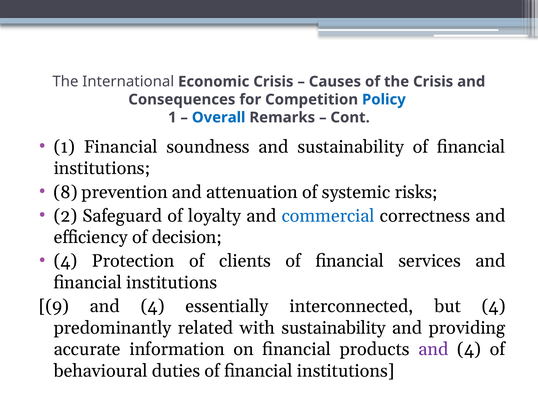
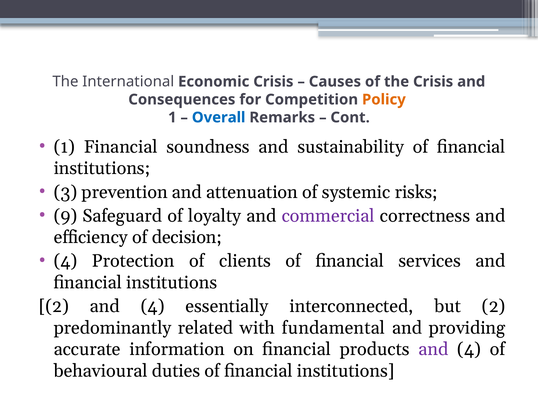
Policy colour: blue -> orange (384, 100)
8: 8 -> 3 (65, 192)
2: 2 -> 9 (65, 216)
commercial colour: blue -> purple (328, 216)
9: 9 -> 2 (54, 307)
but 4: 4 -> 2 (494, 307)
with sustainability: sustainability -> fundamental (334, 328)
